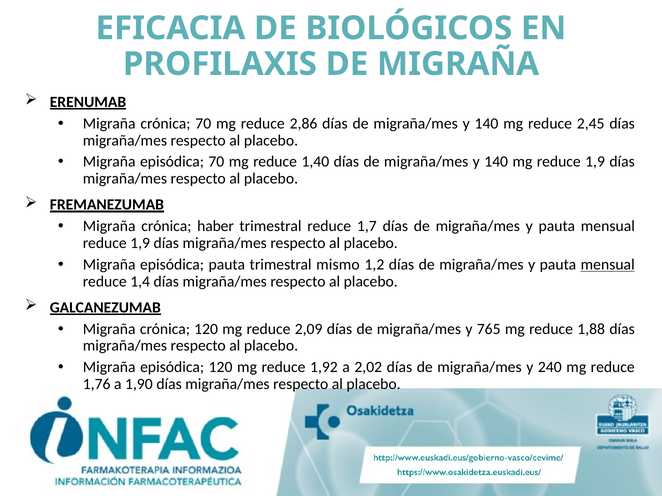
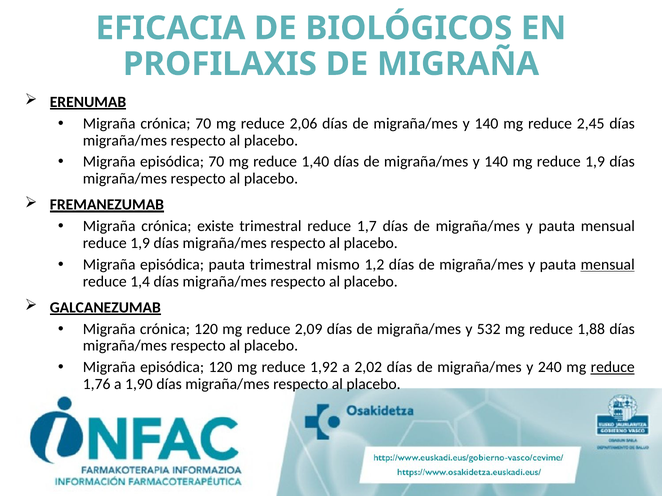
2,86: 2,86 -> 2,06 (304, 124)
haber: haber -> existe (216, 226)
765: 765 -> 532 (489, 329)
reduce underline: none -> present (613, 368)
